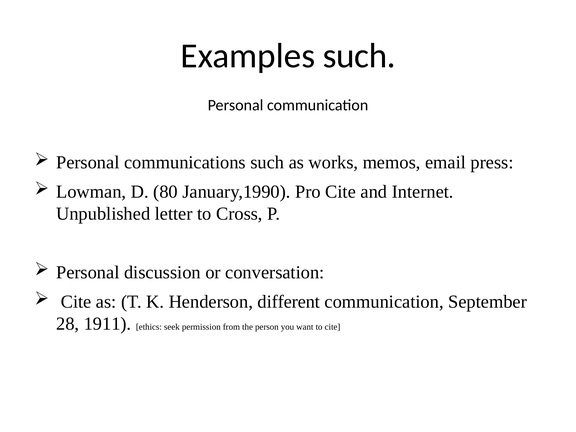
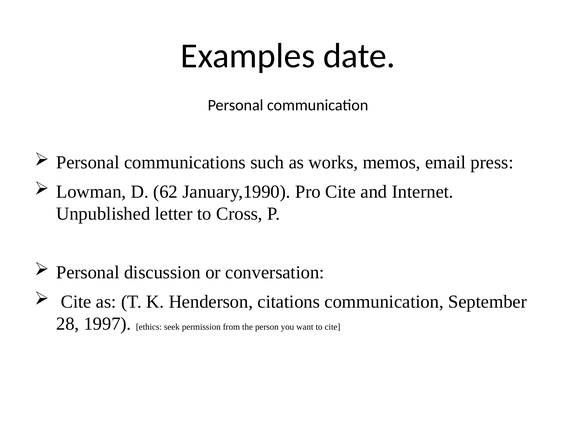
Examples such: such -> date (359, 56)
80: 80 -> 62 (166, 192)
different: different -> citations (289, 302)
1911: 1911 -> 1997 (108, 324)
